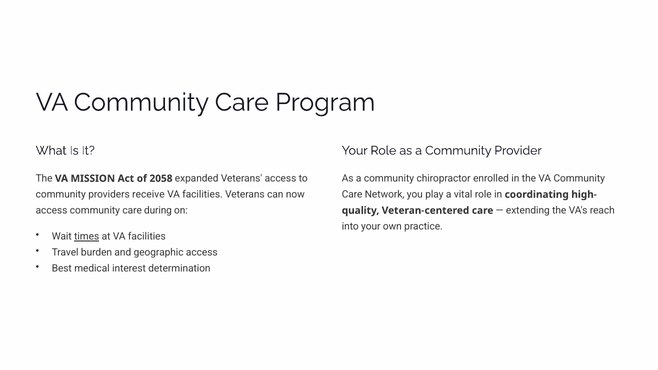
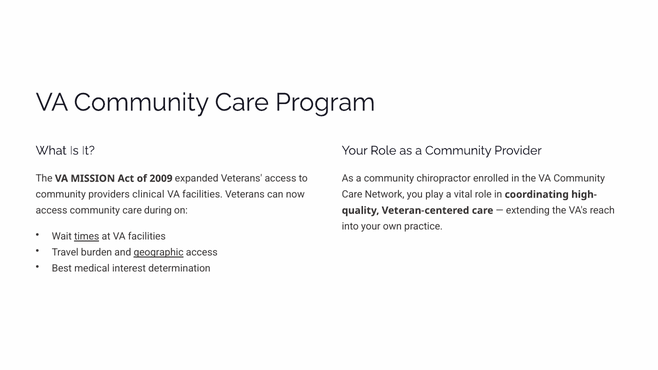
2058: 2058 -> 2009 (161, 179)
receive: receive -> clinical (148, 195)
geographic underline: none -> present (159, 253)
